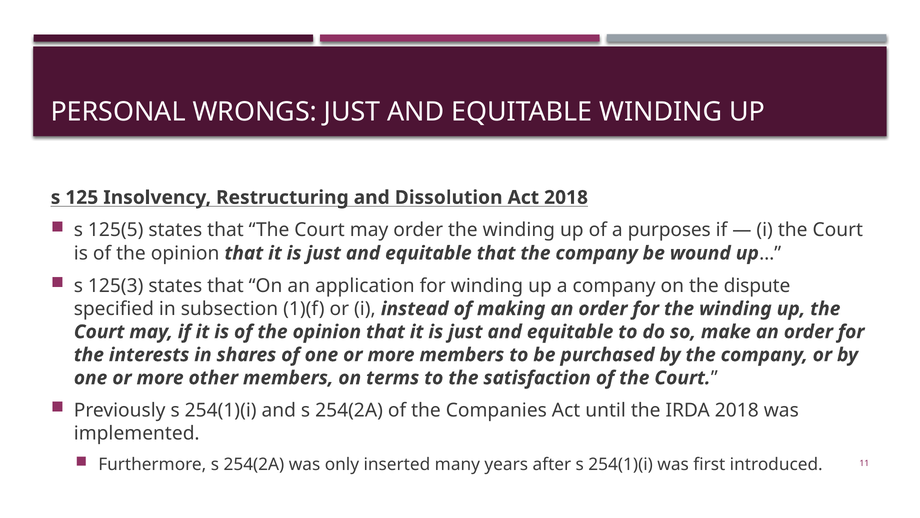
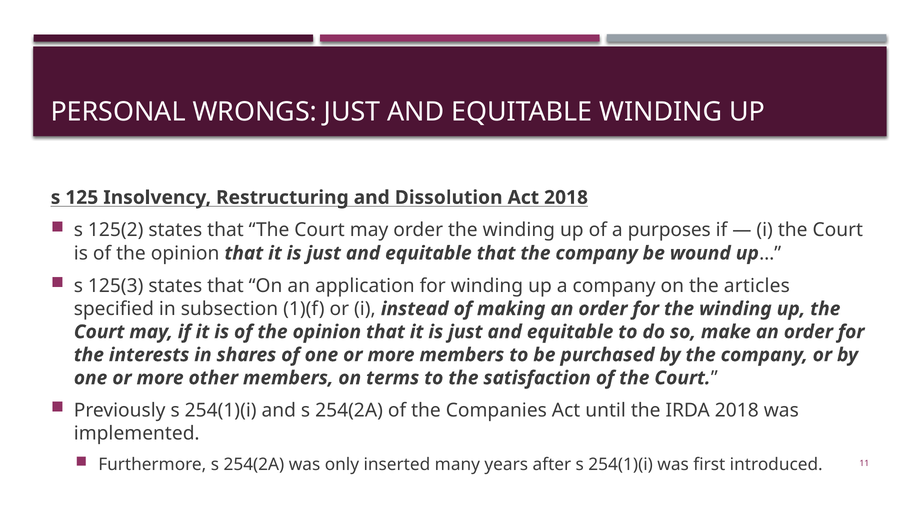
125(5: 125(5 -> 125(2 (116, 230)
dispute: dispute -> articles (757, 286)
